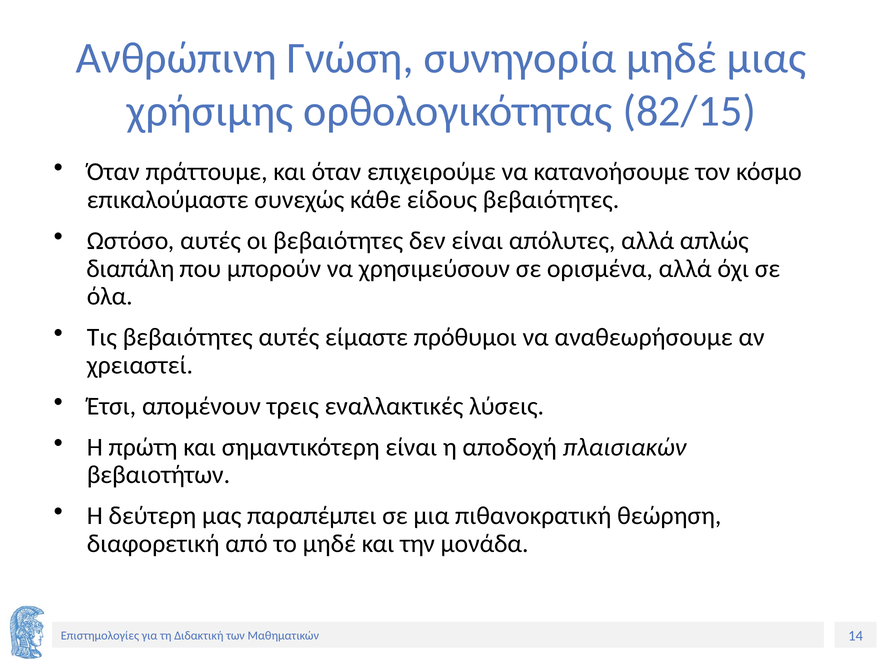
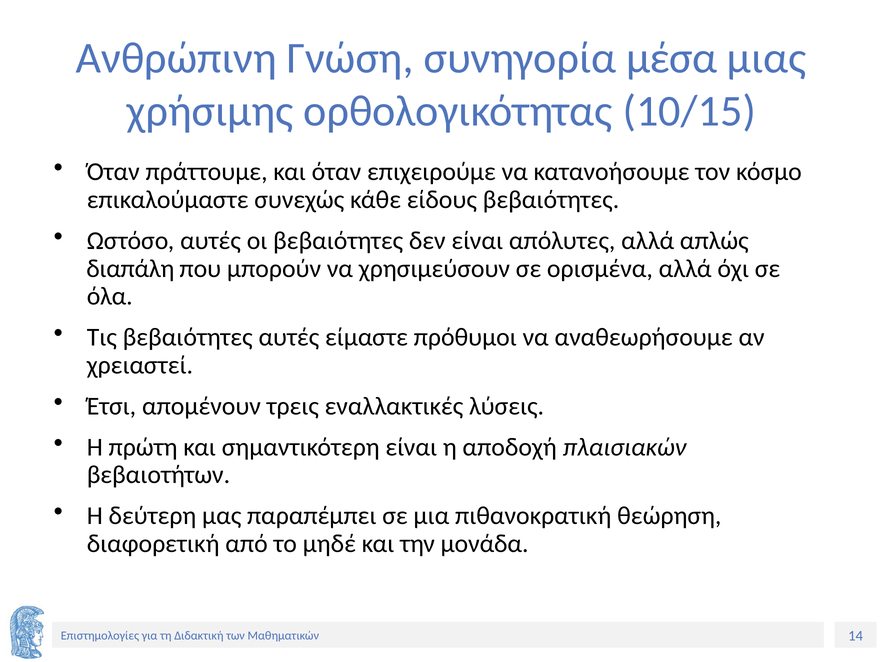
συνηγορία μηδέ: μηδέ -> μέσα (672, 58)
82/15: 82/15 -> 10/15 (689, 111)
